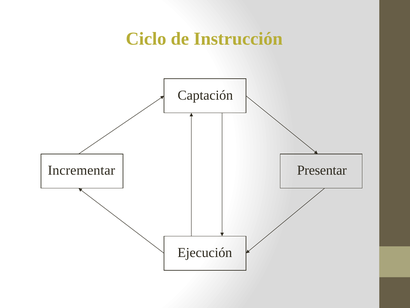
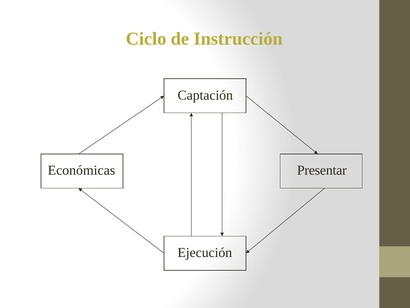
Incrementar: Incrementar -> Económicas (81, 170)
